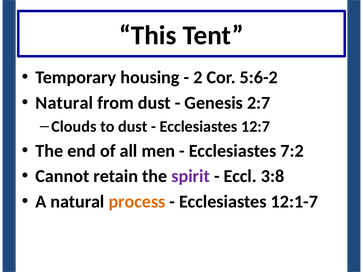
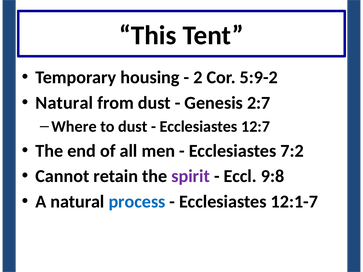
5:6-2: 5:6-2 -> 5:9-2 (259, 78)
Clouds: Clouds -> Where (74, 127)
3:8: 3:8 -> 9:8 (273, 176)
process colour: orange -> blue (137, 202)
